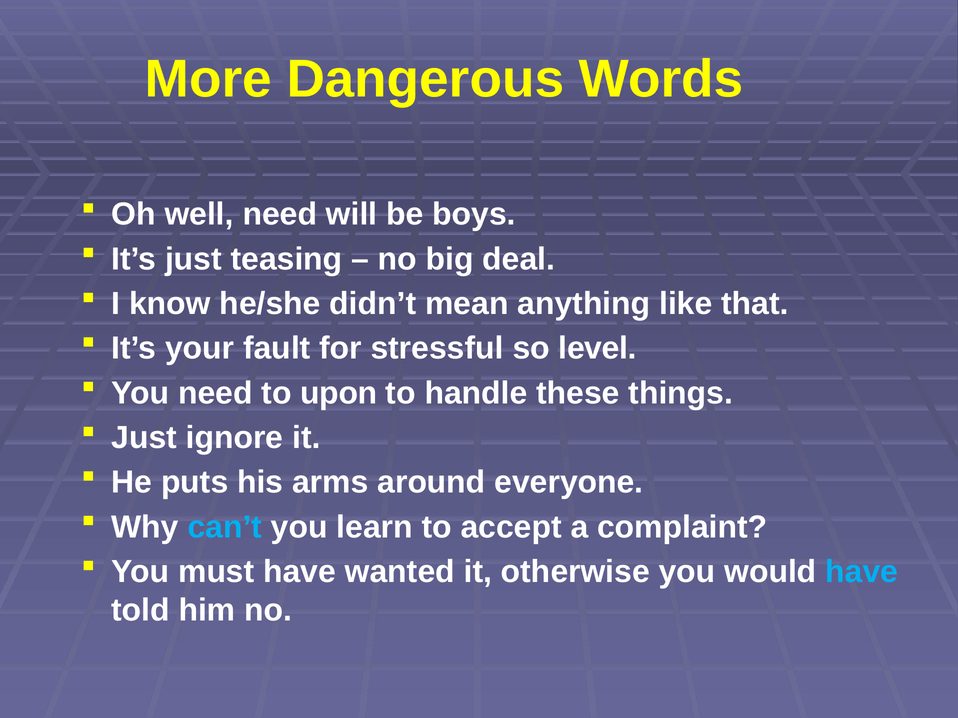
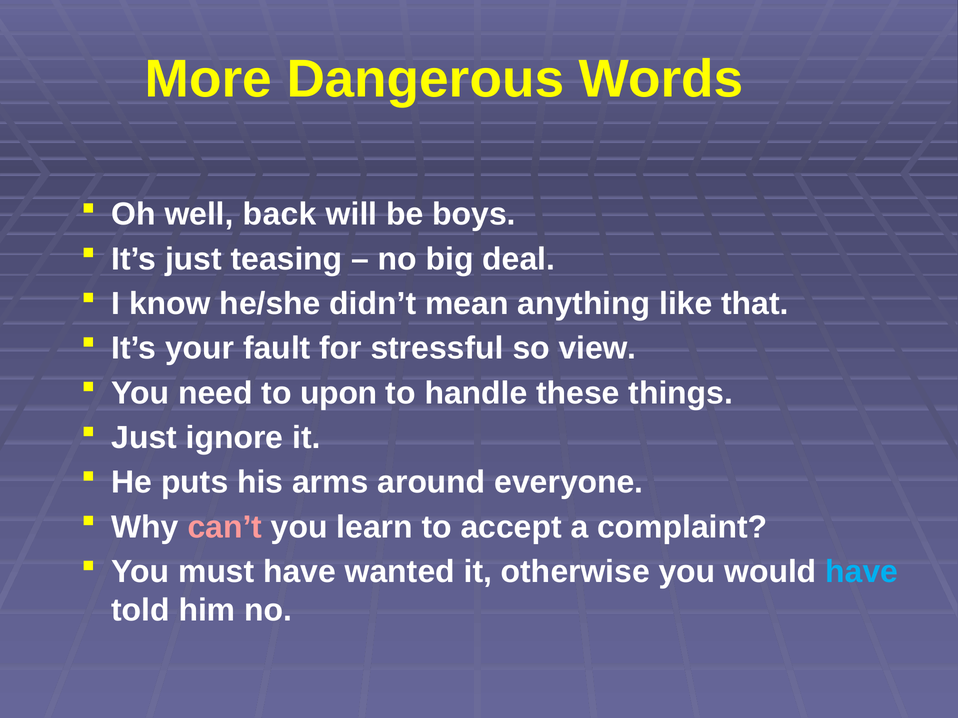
well need: need -> back (280, 215)
level: level -> view (597, 349)
can’t colour: light blue -> pink (225, 527)
